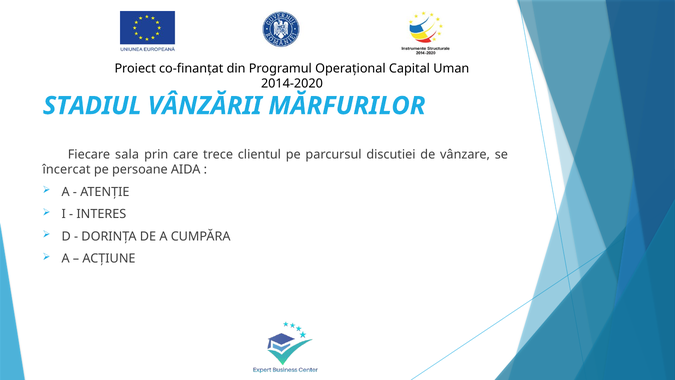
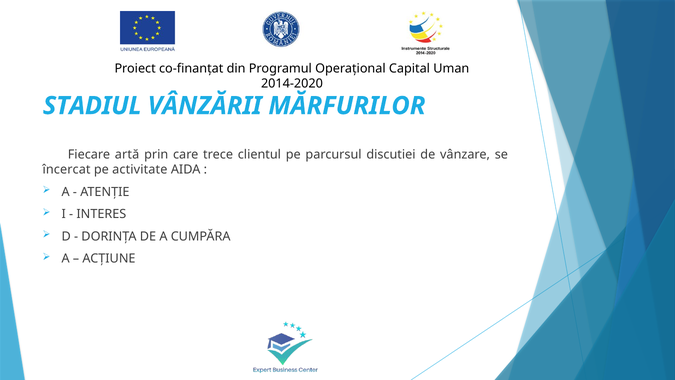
sala: sala -> artă (127, 154)
persoane: persoane -> activitate (140, 170)
